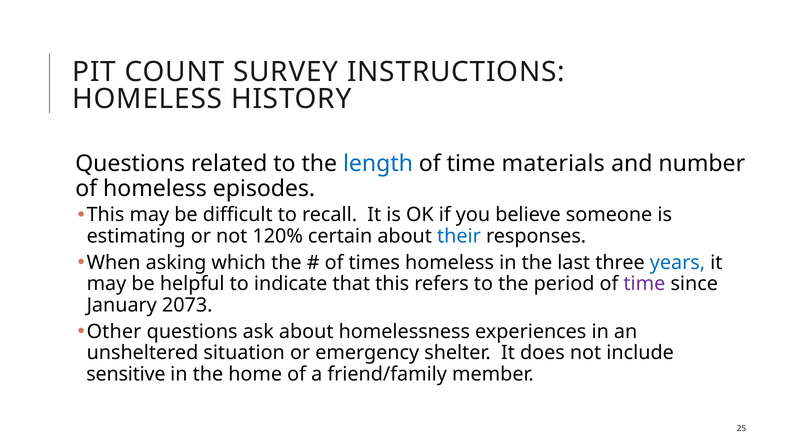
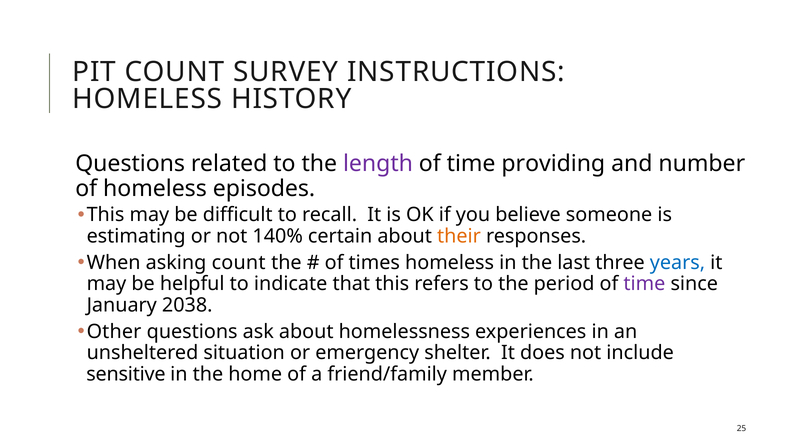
length colour: blue -> purple (378, 164)
materials: materials -> providing (553, 164)
120%: 120% -> 140% (278, 236)
their colour: blue -> orange (459, 236)
asking which: which -> count (239, 263)
2073: 2073 -> 2038 (187, 305)
